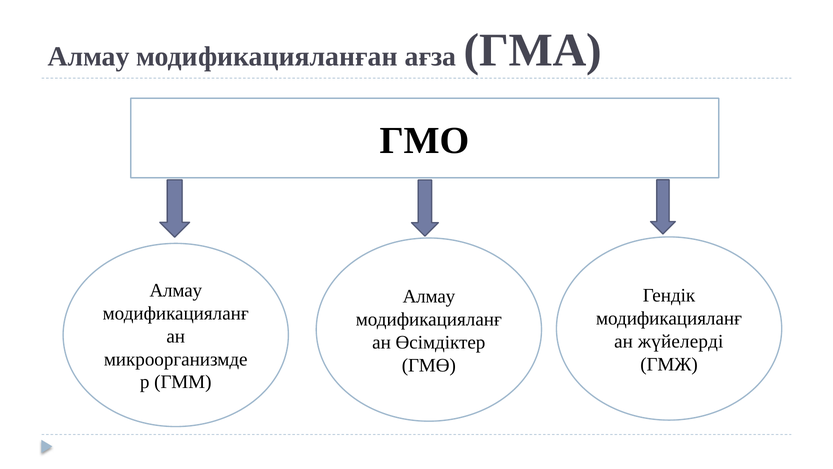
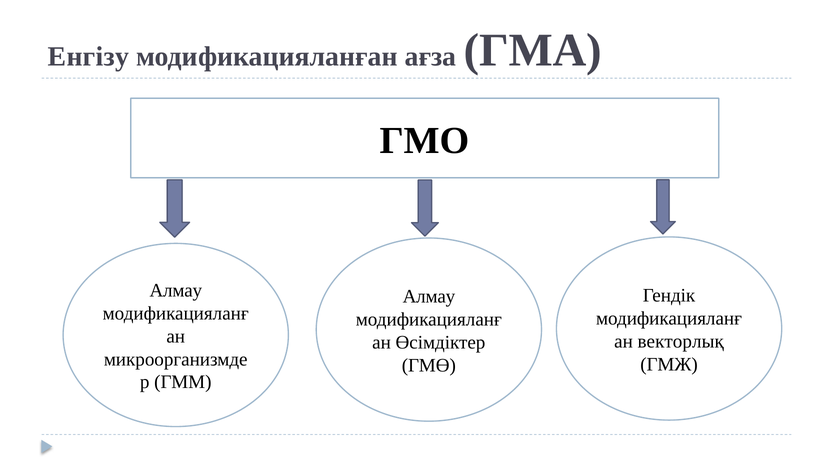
Алмау: Алмау -> Енгізу (88, 56)
жүйелерді: жүйелерді -> векторлық (681, 341)
